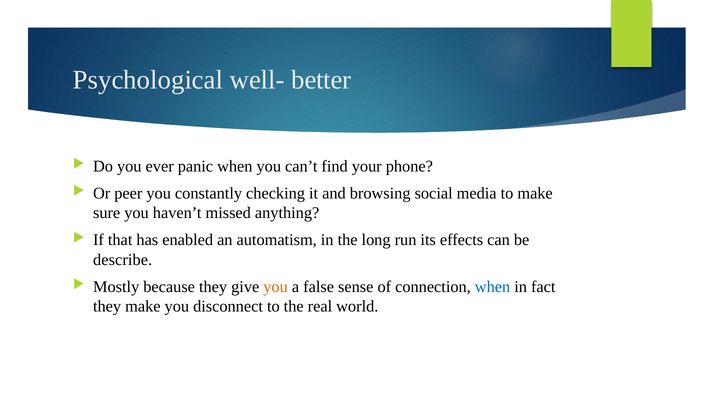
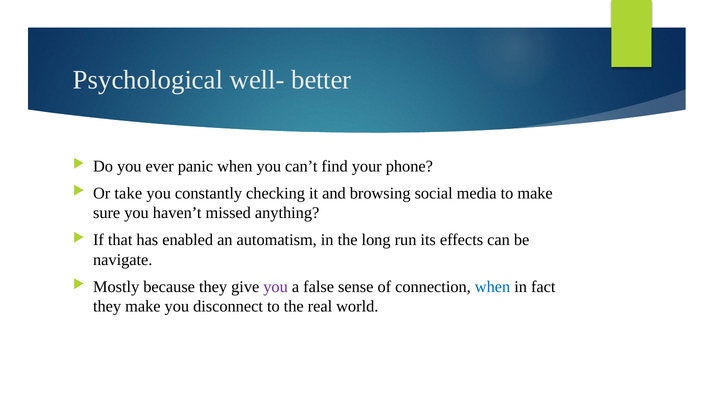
peer: peer -> take (128, 193)
describe: describe -> navigate (123, 259)
you colour: orange -> purple (276, 286)
